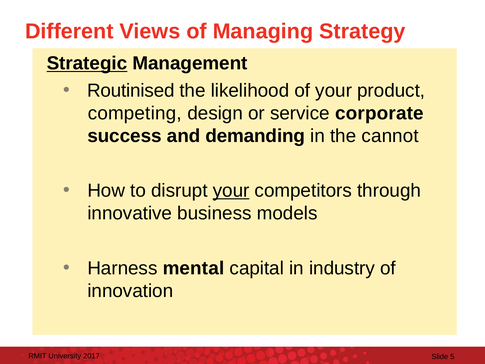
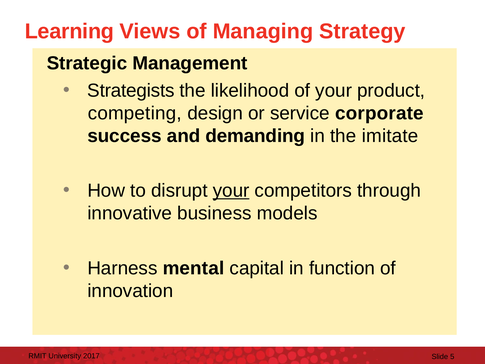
Different: Different -> Learning (69, 31)
Strategic underline: present -> none (87, 63)
Routinised: Routinised -> Strategists (131, 91)
cannot: cannot -> imitate (390, 136)
industry: industry -> function (342, 268)
